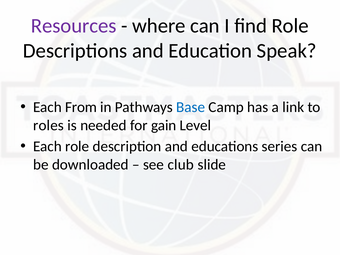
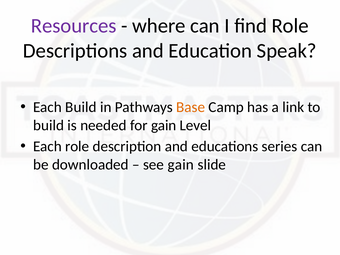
Each From: From -> Build (81, 107)
Base colour: blue -> orange (191, 107)
roles: roles -> build (49, 125)
see club: club -> gain (181, 165)
